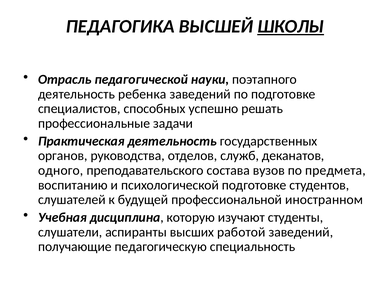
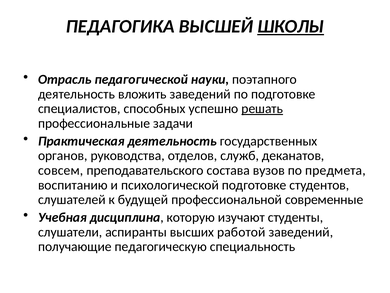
ребенка: ребенка -> вложить (142, 94)
решать underline: none -> present (262, 109)
одного: одного -> совсем (61, 170)
иностранном: иностранном -> современные (324, 199)
